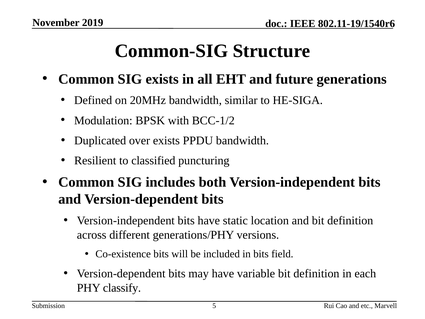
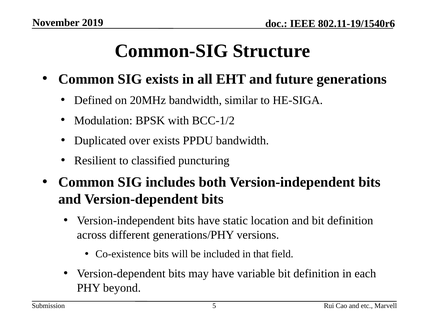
in bits: bits -> that (261, 254)
classify: classify -> beyond (122, 288)
